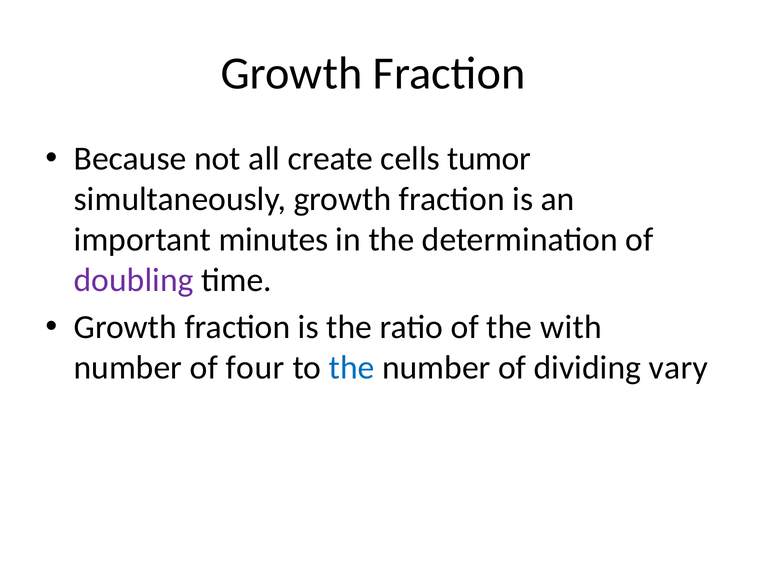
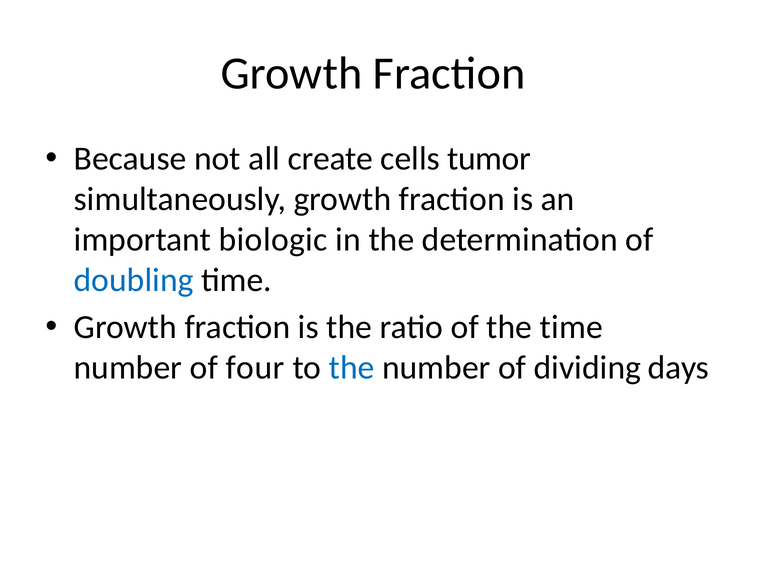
minutes: minutes -> biologic (273, 240)
doubling colour: purple -> blue (134, 280)
the with: with -> time (571, 327)
vary: vary -> days (679, 367)
